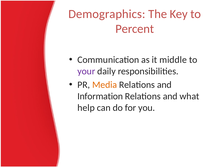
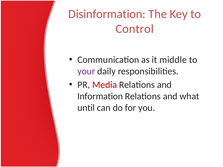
Demographics: Demographics -> Disinformation (107, 14)
Percent: Percent -> Control (135, 29)
Media colour: orange -> red (105, 85)
help: help -> until (86, 108)
